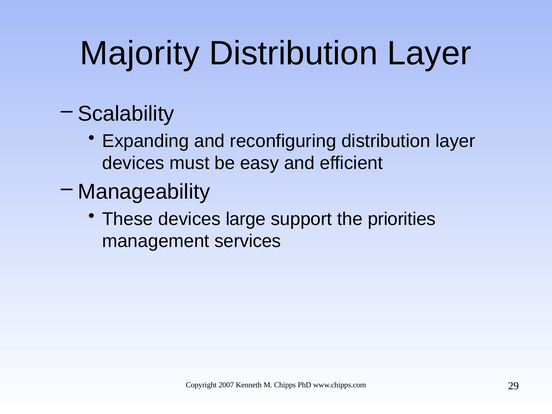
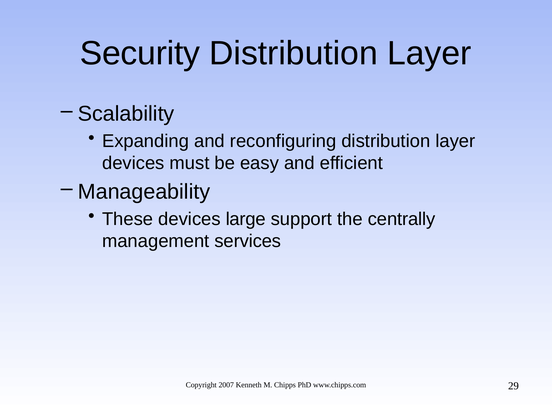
Majority: Majority -> Security (140, 53)
priorities: priorities -> centrally (402, 219)
